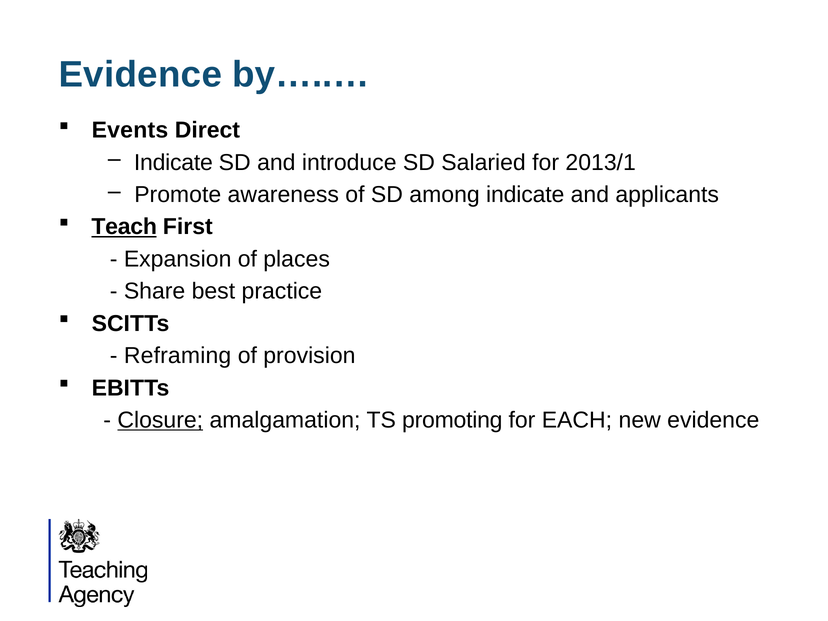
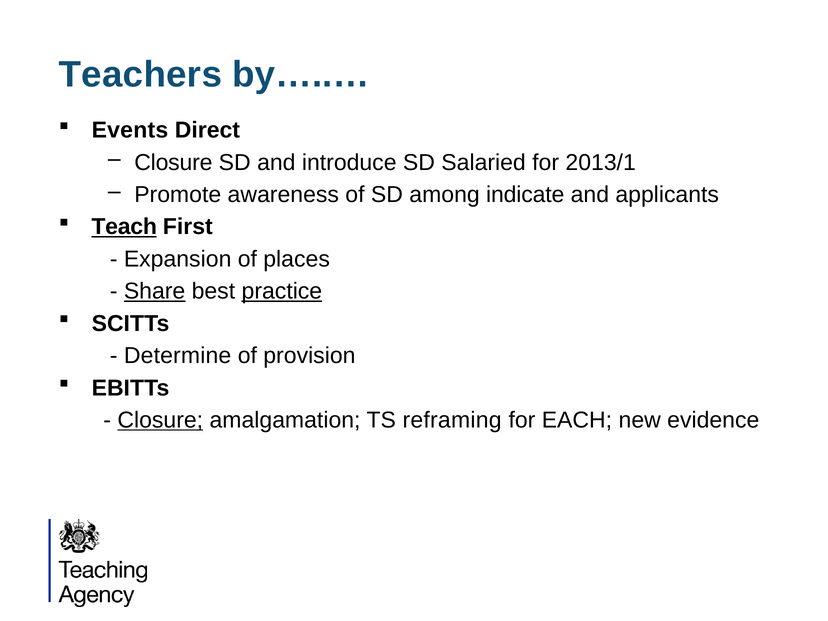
Evidence: Evidence -> Teachers (140, 74)
Indicate: Indicate -> Closure (173, 162)
Share underline: none -> present (155, 291)
practice underline: none -> present (282, 291)
Reframing: Reframing -> Determine (178, 356)
promoting: promoting -> reframing (452, 420)
